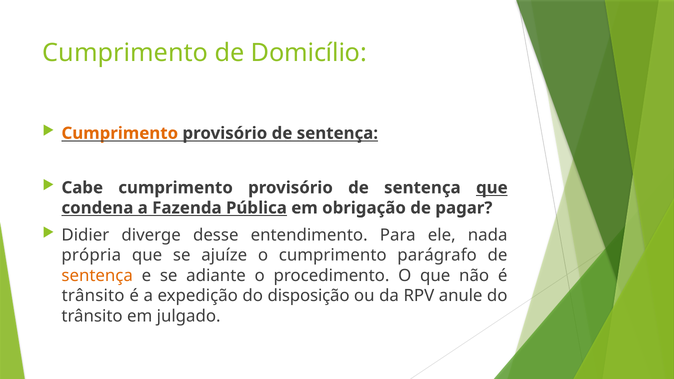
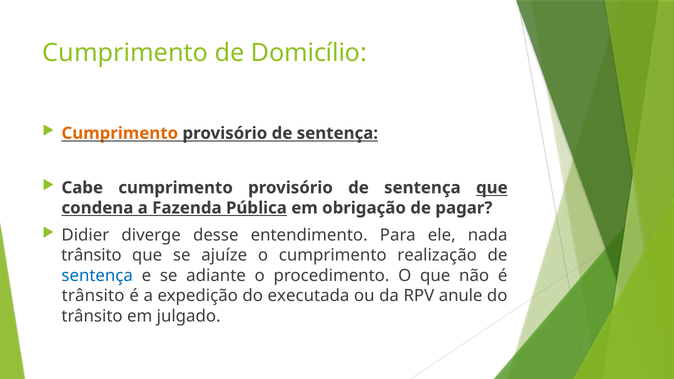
própria: própria -> trânsito (91, 255)
parágrafo: parágrafo -> realização (437, 255)
sentença colour: orange -> blue (97, 276)
disposição: disposição -> executada (309, 296)
